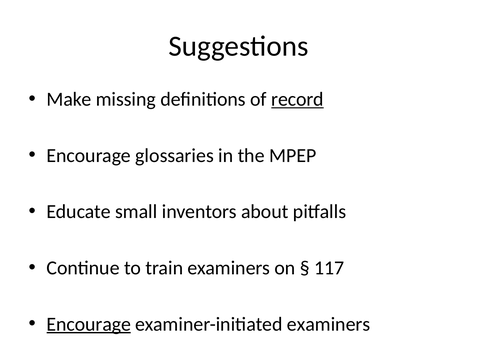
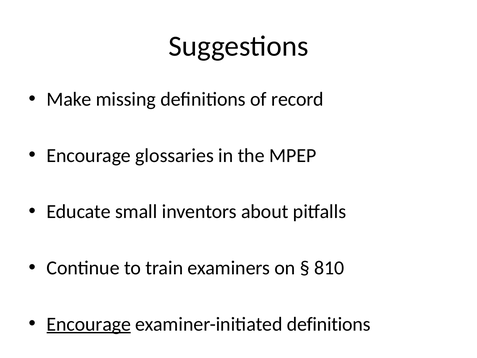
record underline: present -> none (297, 99)
117: 117 -> 810 (329, 268)
examiner-initiated examiners: examiners -> definitions (329, 324)
